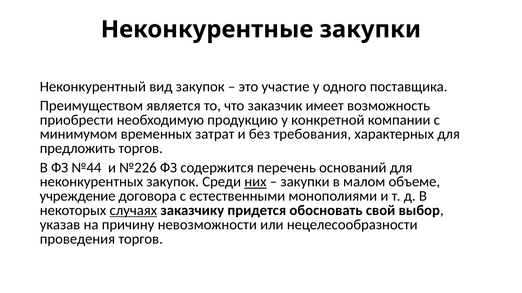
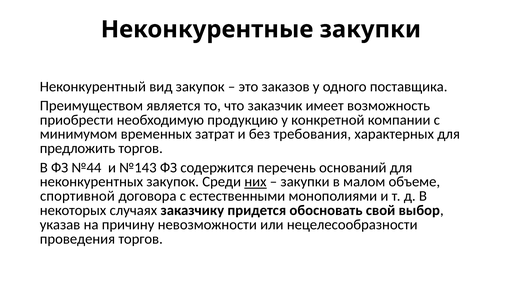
участие: участие -> заказов (286, 87)
№226: №226 -> №143 (138, 168)
учреждение: учреждение -> спортивной (77, 196)
случаях underline: present -> none (133, 211)
